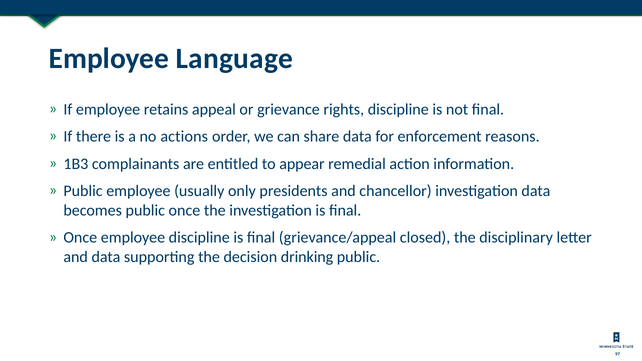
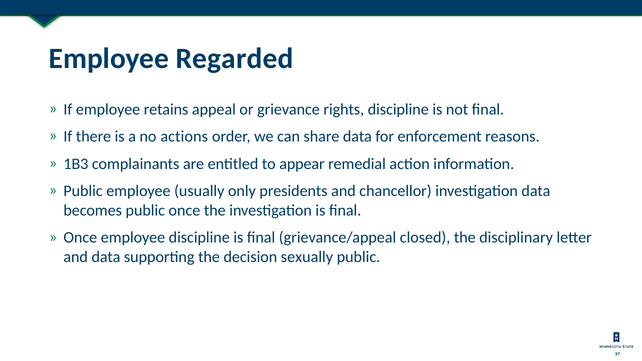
Language: Language -> Regarded (234, 59)
drinking: drinking -> sexually (307, 257)
